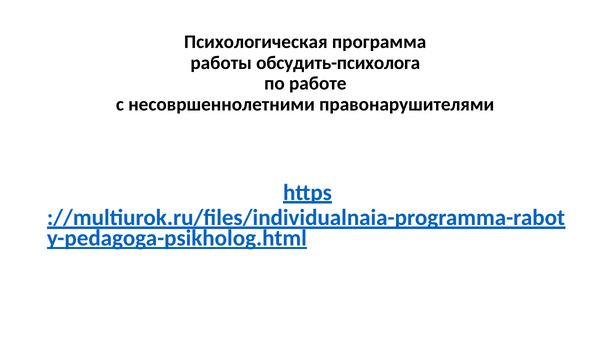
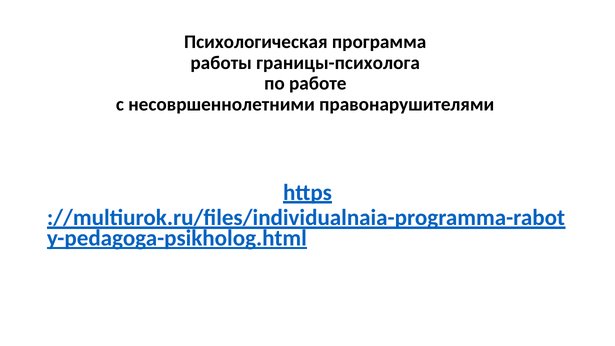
обсудить-психолога: обсудить-психолога -> границы-психолога (338, 63)
